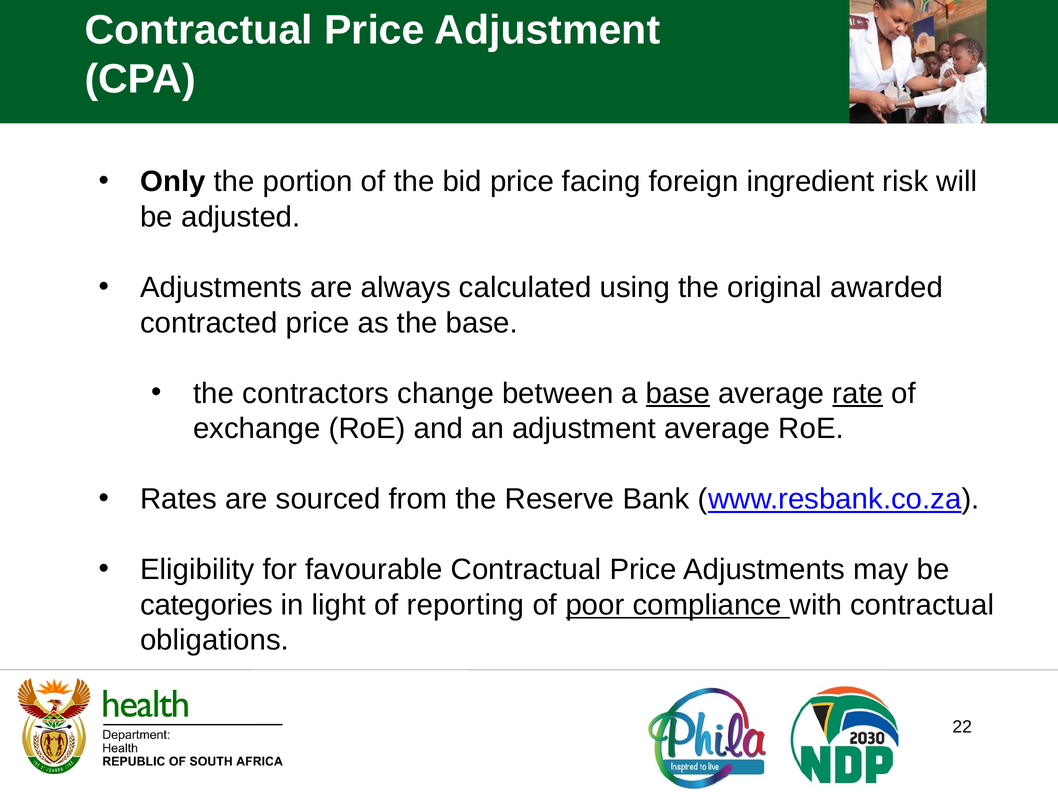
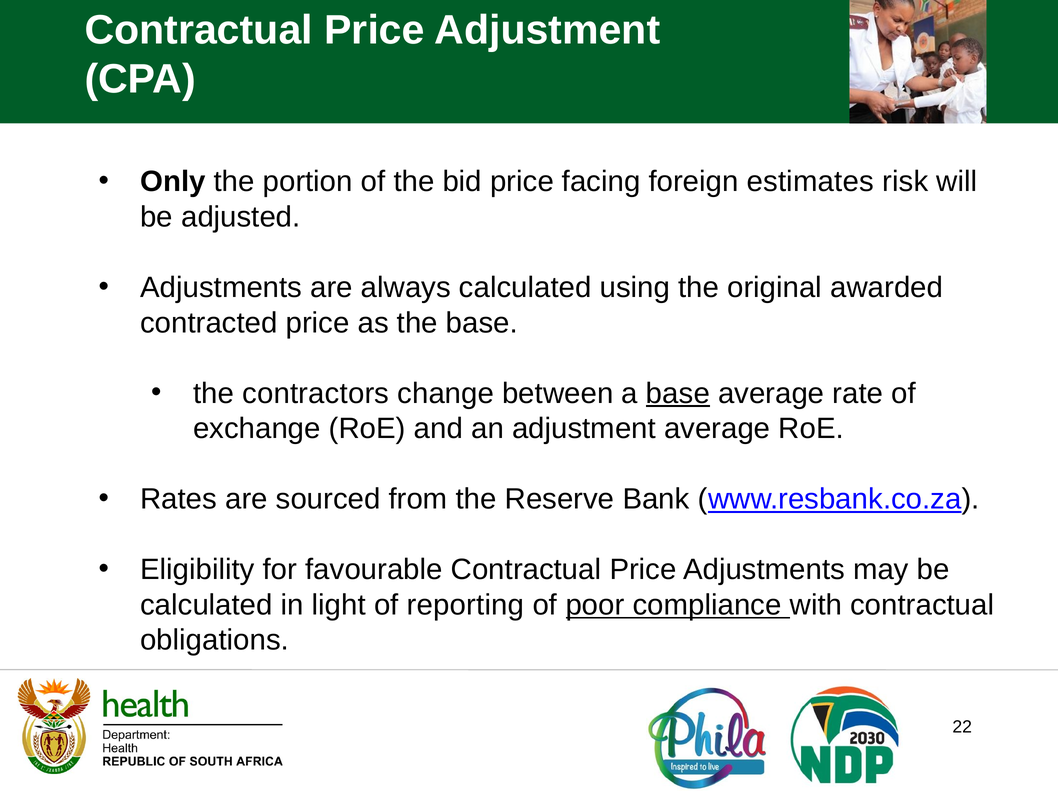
ingredient: ingredient -> estimates (810, 182)
rate underline: present -> none (858, 394)
categories: categories -> calculated (206, 605)
